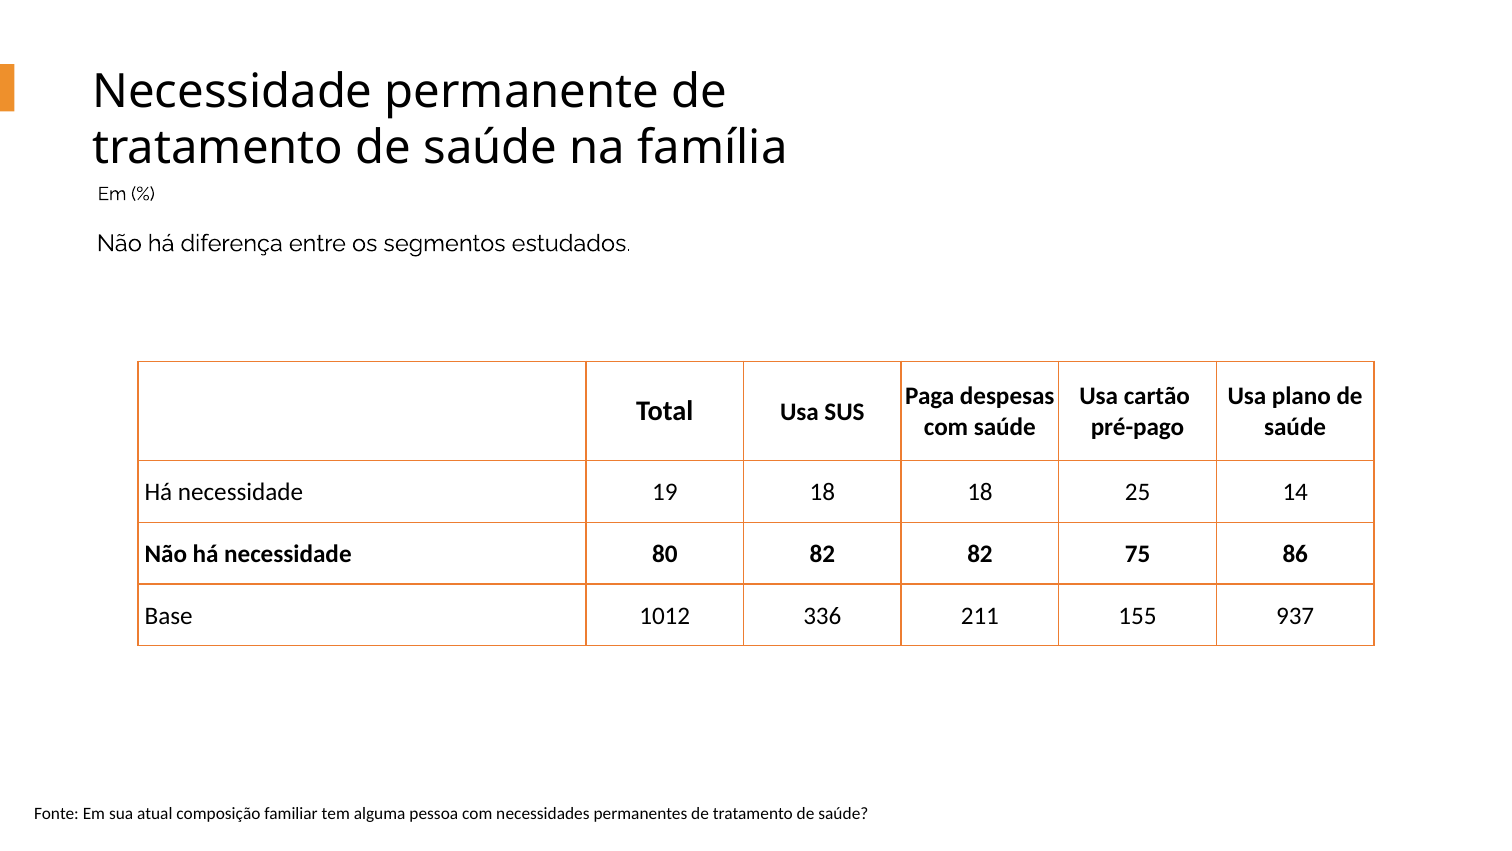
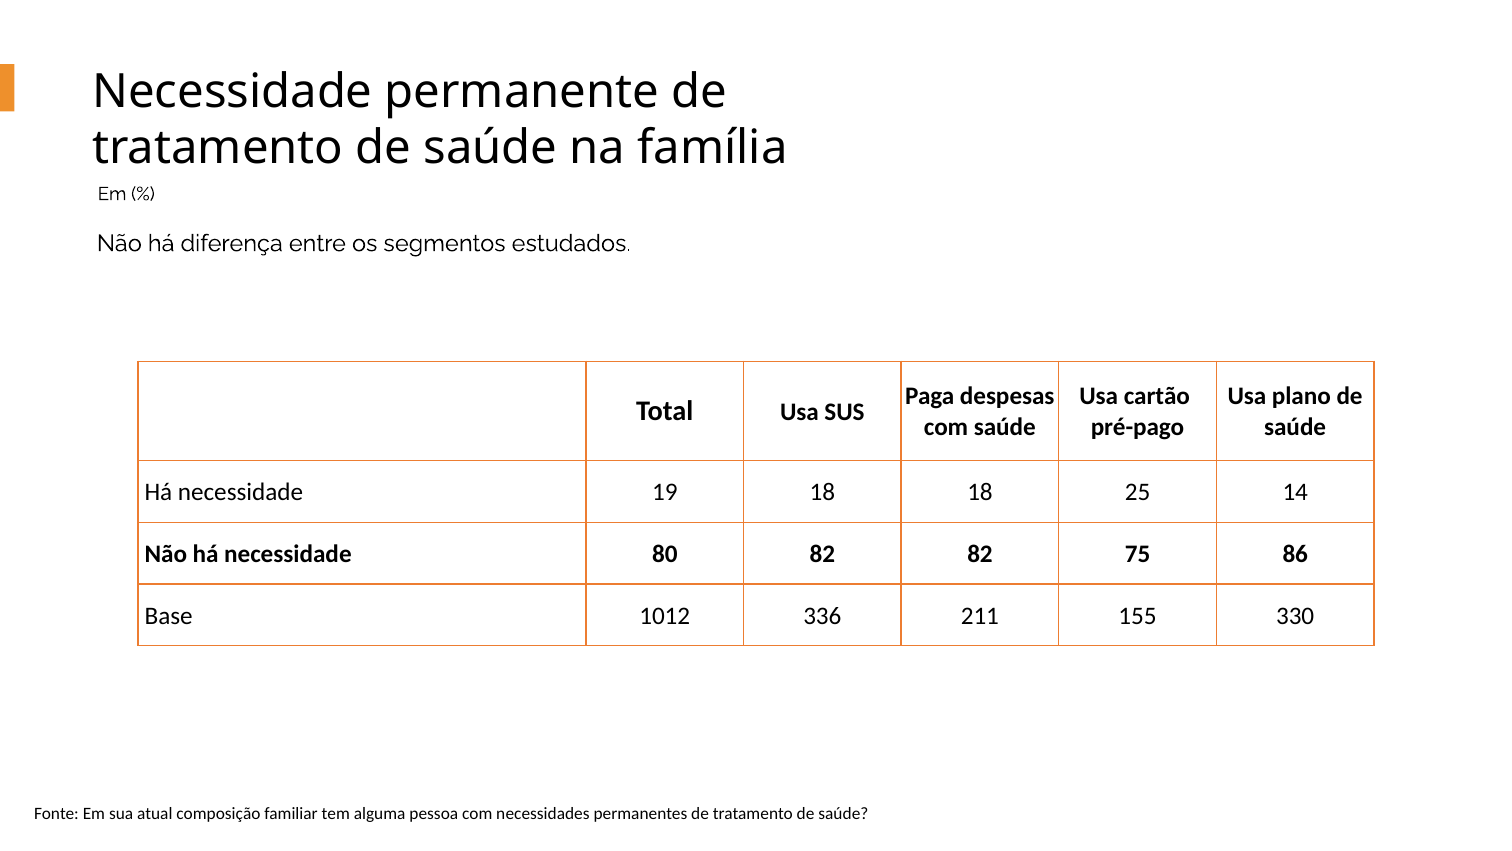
937: 937 -> 330 (1295, 615)
